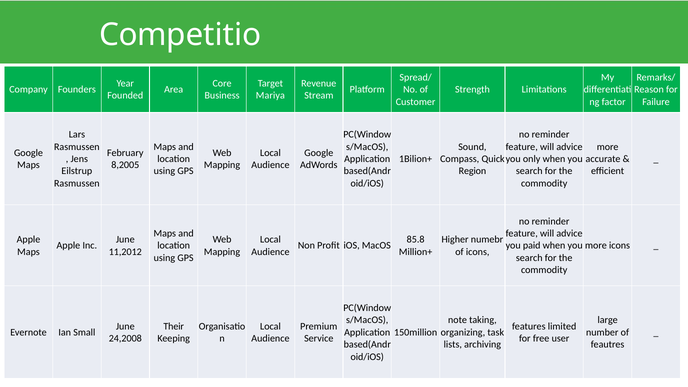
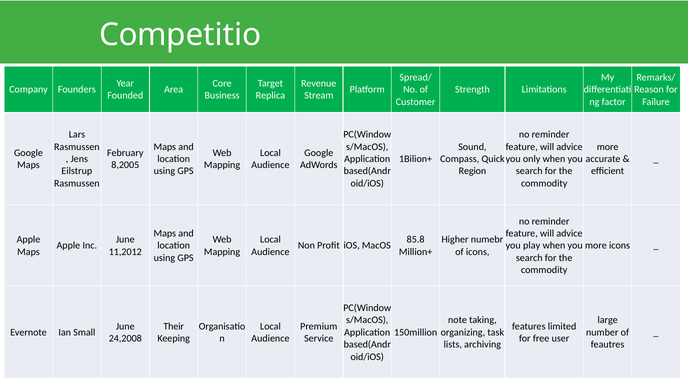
Mariya: Mariya -> Replica (270, 96)
paid: paid -> play (532, 246)
